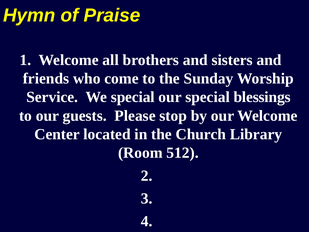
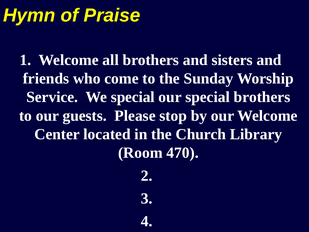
special blessings: blessings -> brothers (262, 97)
512: 512 -> 470 (183, 153)
